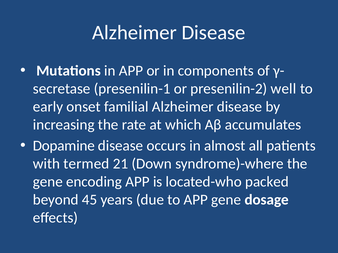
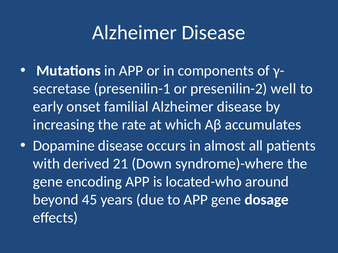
termed: termed -> derived (86, 164)
packed: packed -> around (267, 182)
